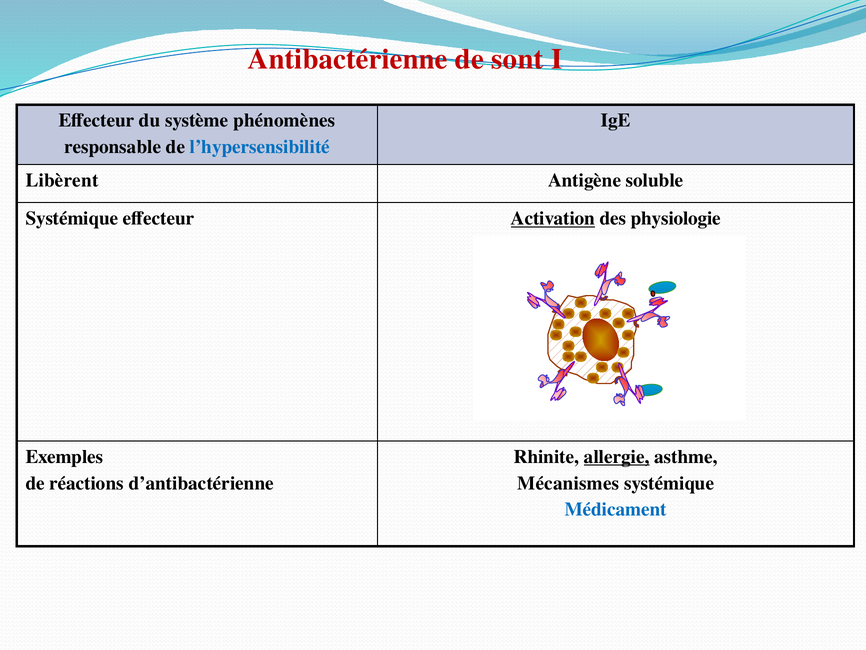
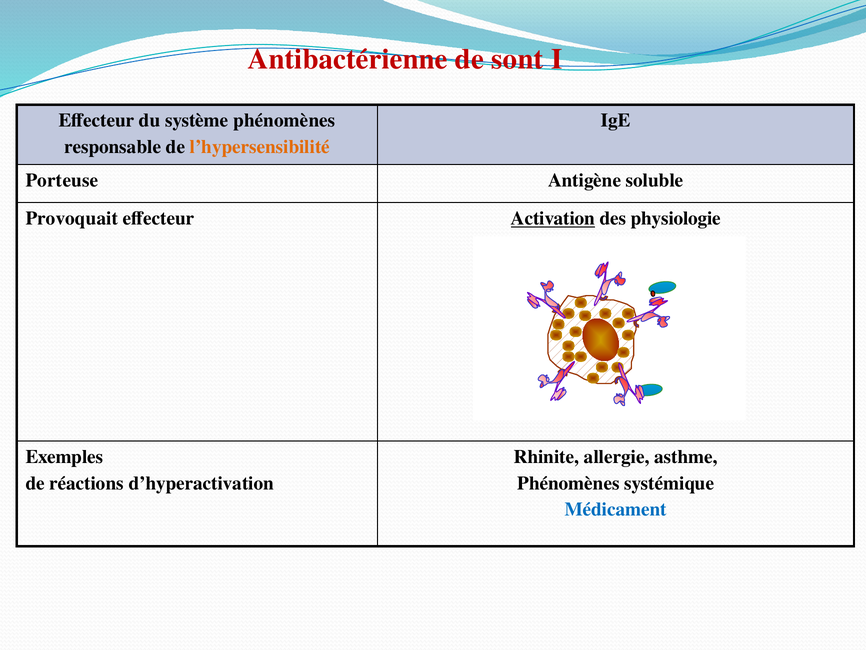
l’hypersensibilité colour: blue -> orange (260, 147)
Libèrent: Libèrent -> Porteuse (62, 180)
Systémique: Systémique -> Provoquait (72, 218)
allergie underline: present -> none (617, 457)
d’antibactérienne: d’antibactérienne -> d’hyperactivation (201, 483)
Mécanismes: Mécanismes -> Phénomènes (568, 483)
